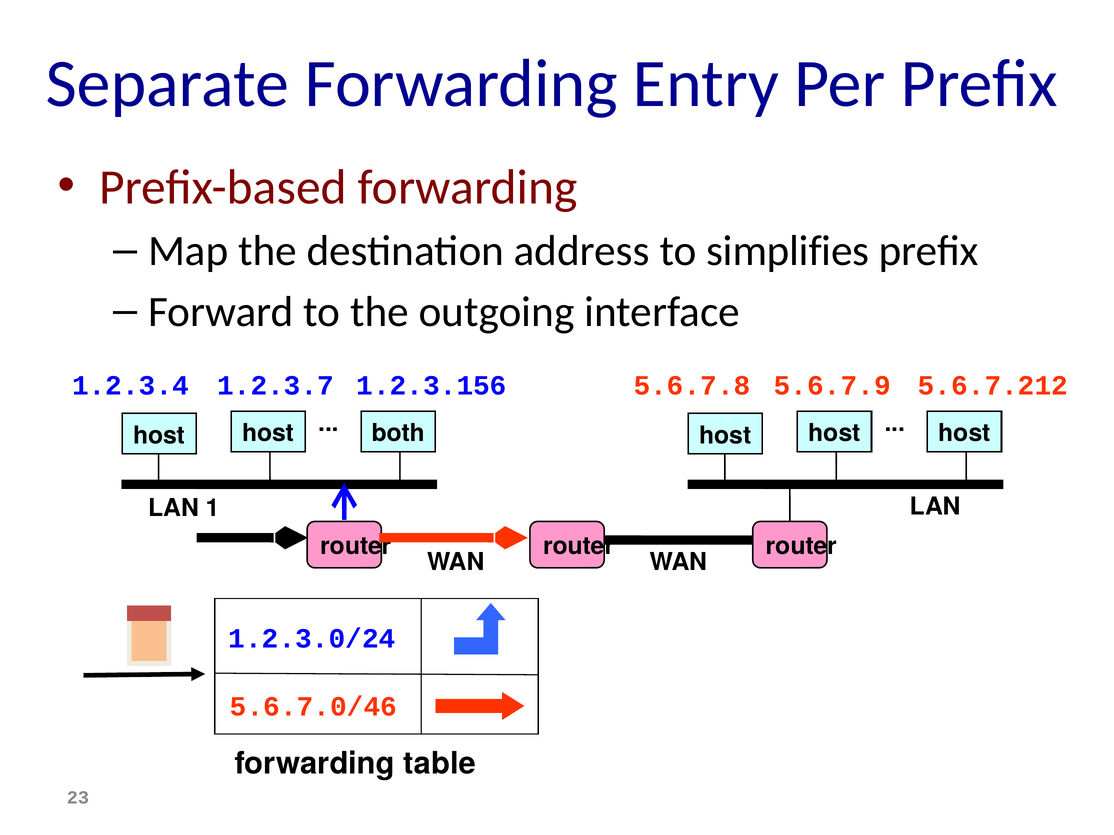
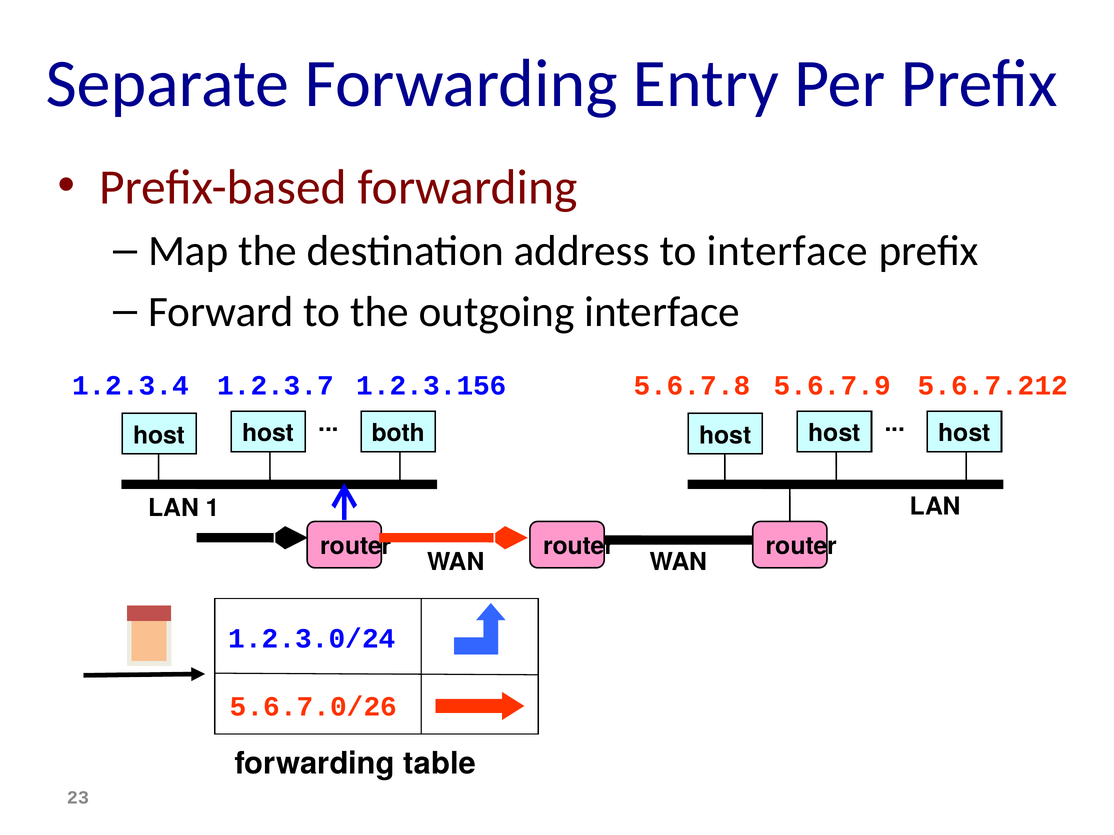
to simplifies: simplifies -> interface (787, 251)
5.6.7.0/46: 5.6.7.0/46 -> 5.6.7.0/26 (313, 707)
